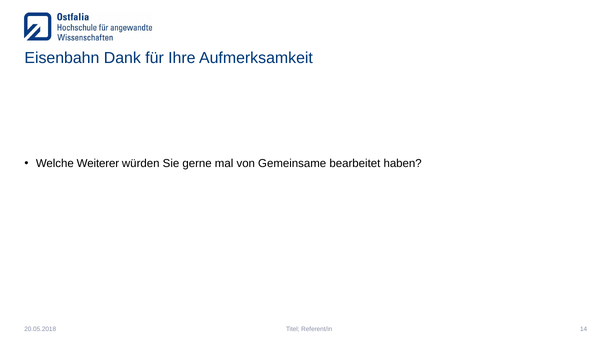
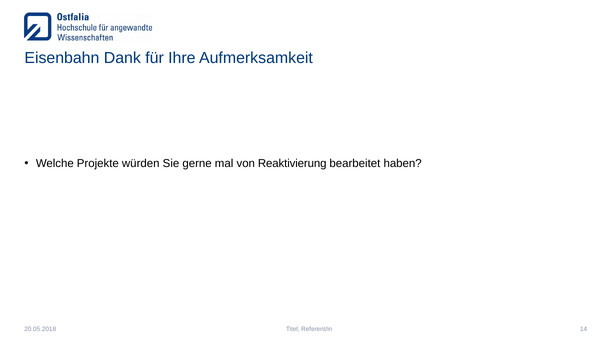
Weiterer: Weiterer -> Projekte (98, 163)
Gemeinsame: Gemeinsame -> Reaktivierung (292, 163)
